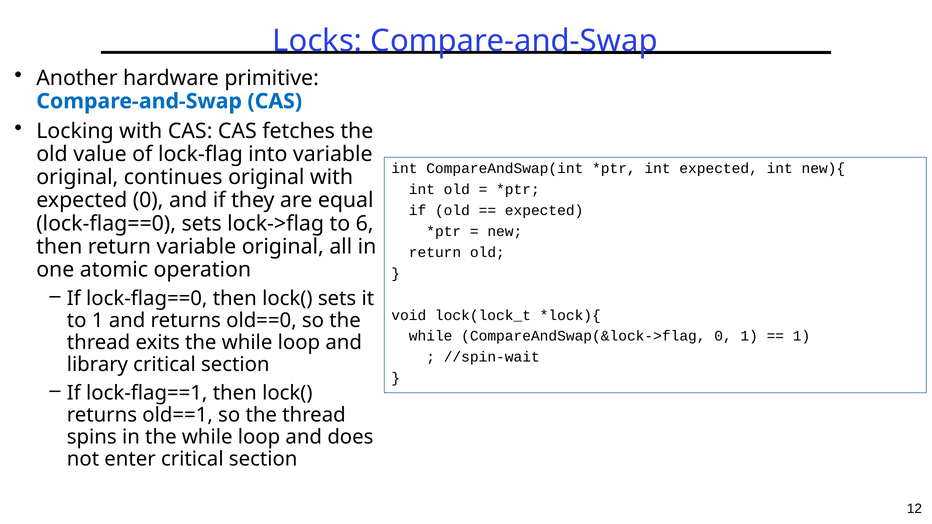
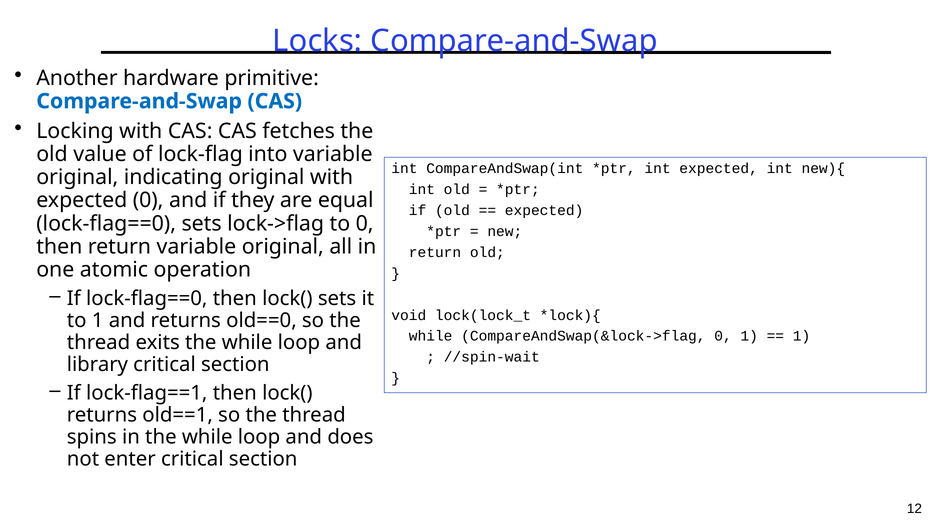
continues: continues -> indicating (173, 177)
to 6: 6 -> 0 (365, 224)
